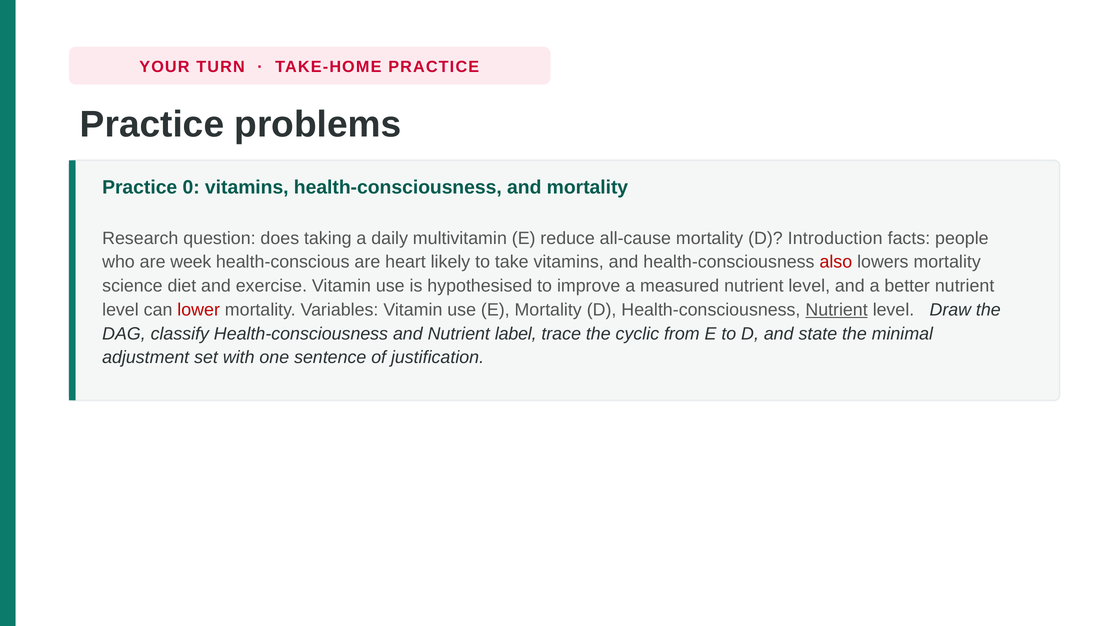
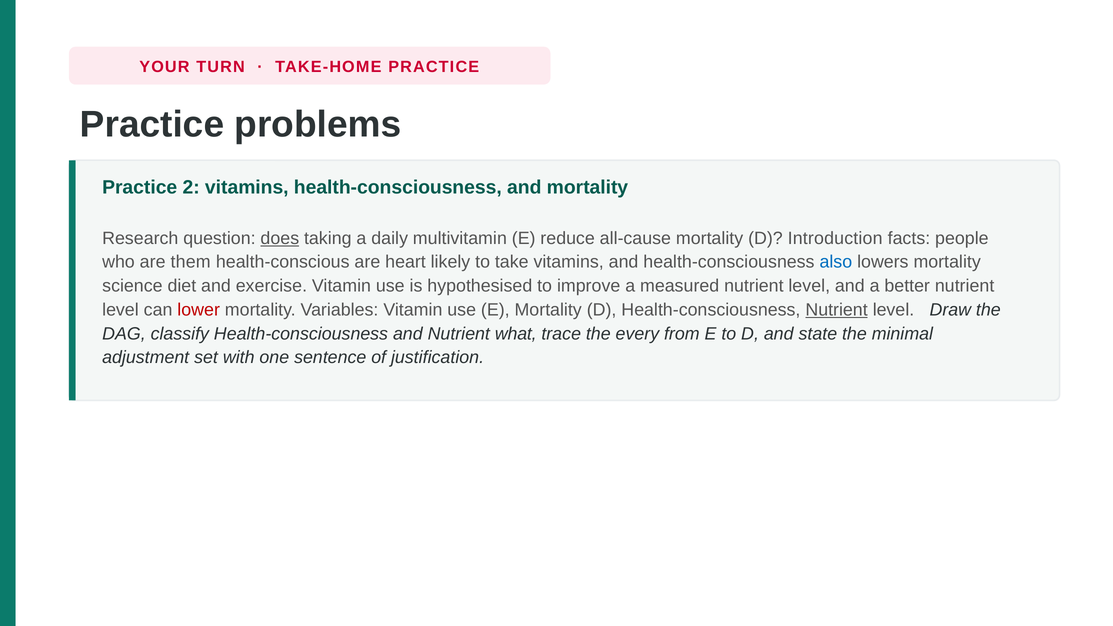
0: 0 -> 2 (191, 188)
does underline: none -> present (280, 238)
week: week -> them (191, 262)
also colour: red -> blue (836, 262)
label: label -> what (516, 334)
cyclic: cyclic -> every (637, 334)
